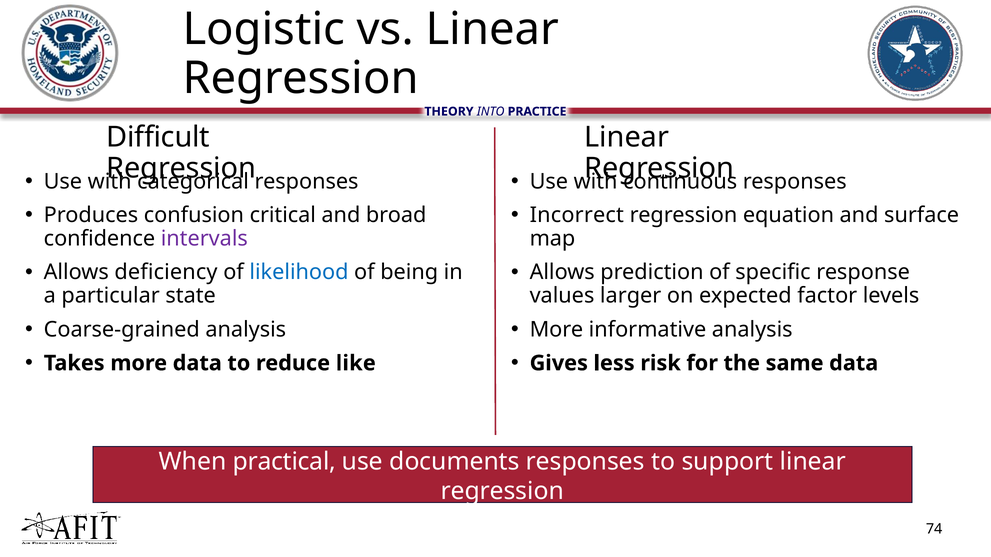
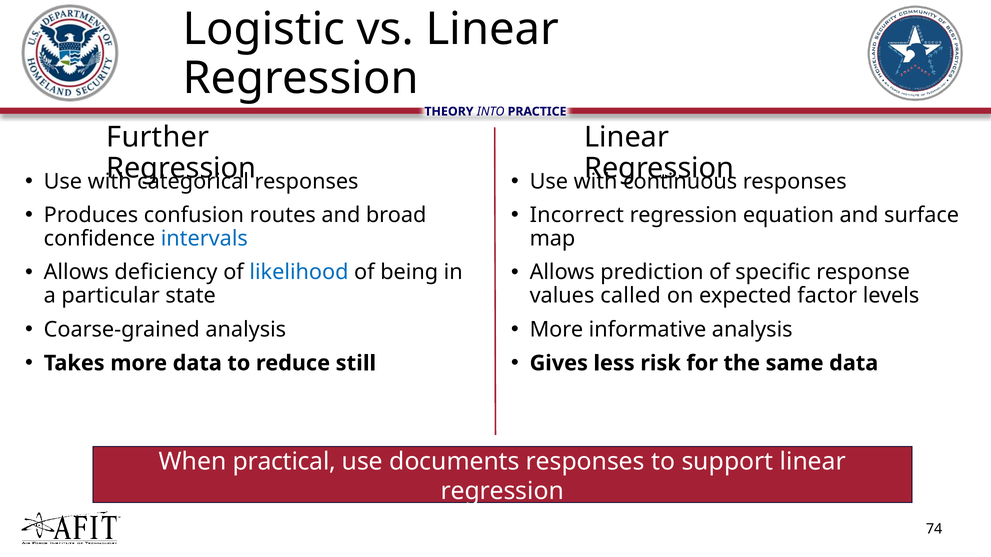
Difficult: Difficult -> Further (158, 137)
critical: critical -> routes (283, 215)
intervals colour: purple -> blue (204, 239)
larger: larger -> called (631, 296)
like: like -> still (356, 363)
